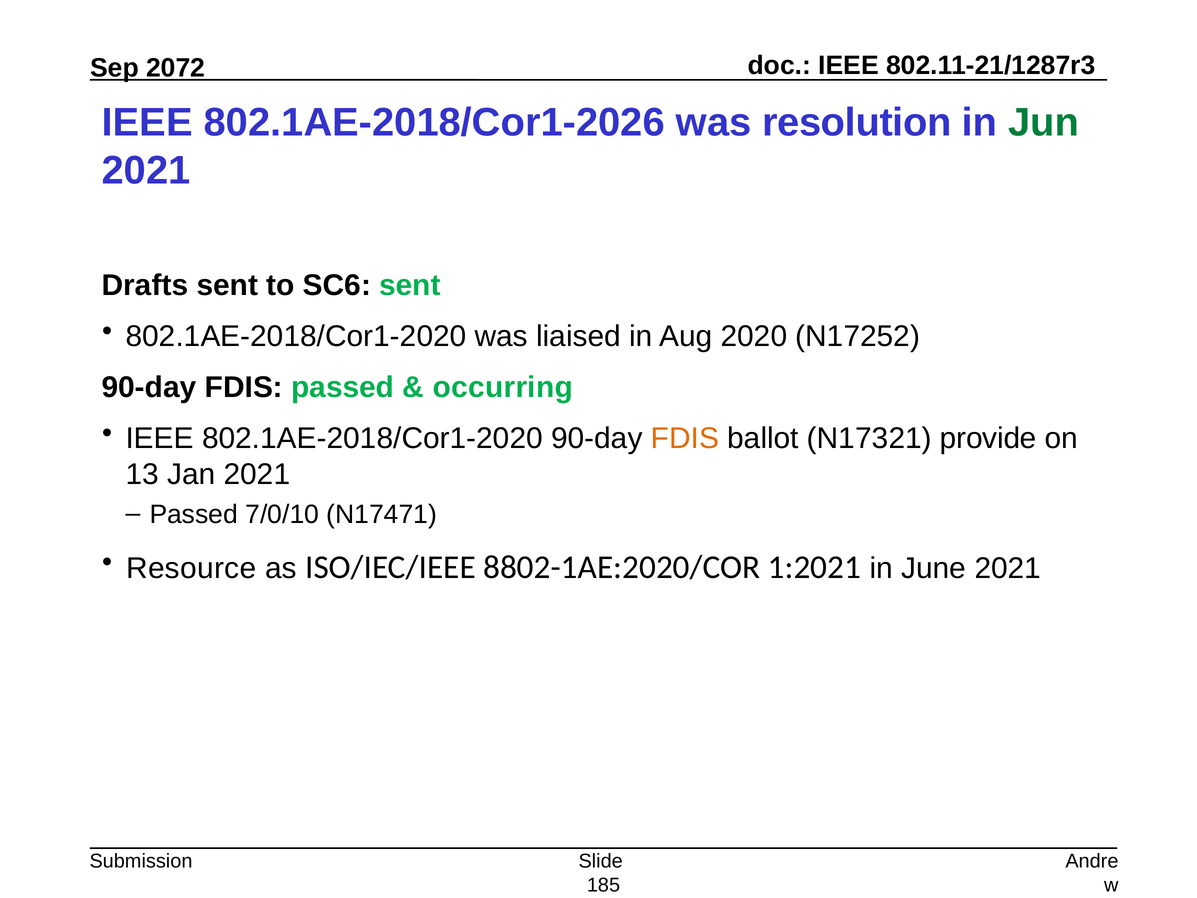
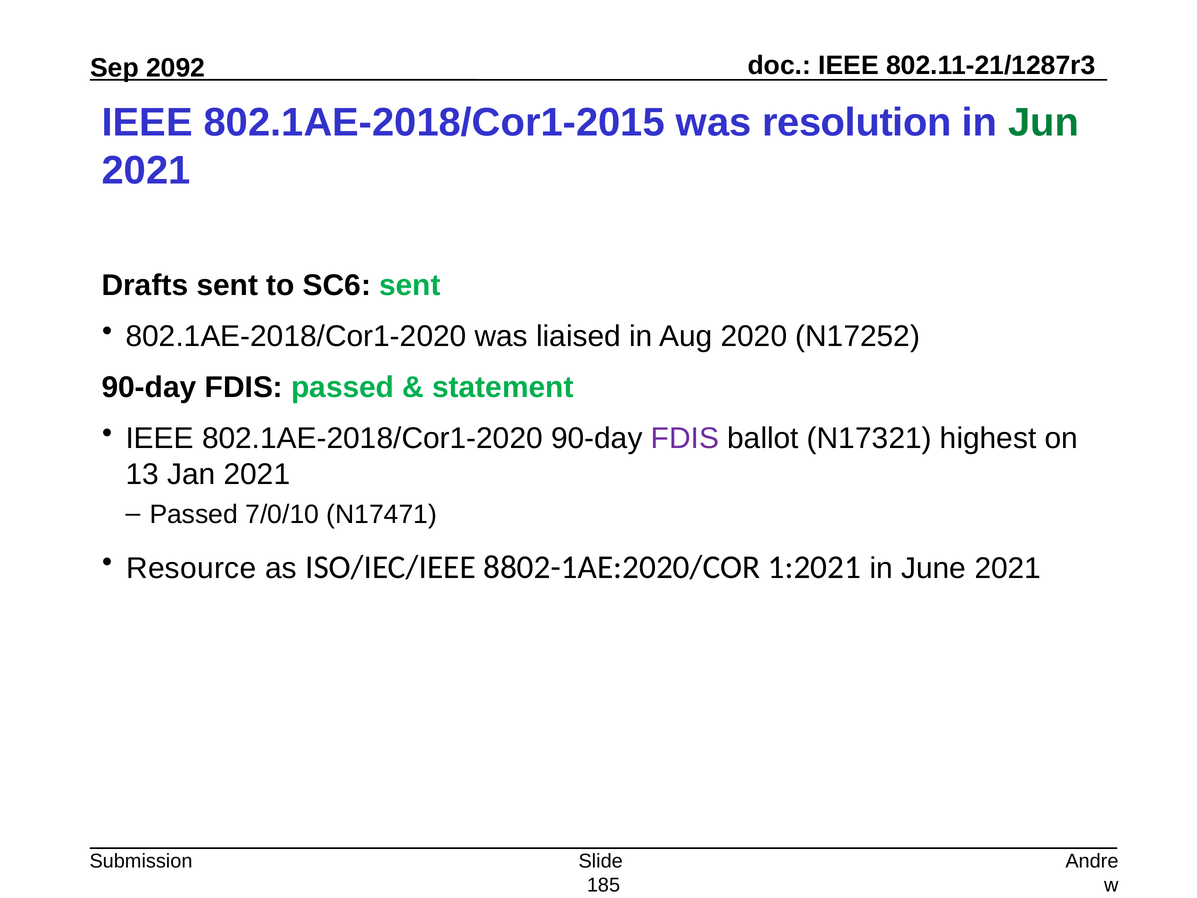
2072: 2072 -> 2092 (176, 68)
802.1AE-2018/Cor1-2026: 802.1AE-2018/Cor1-2026 -> 802.1AE-2018/Cor1-2015 (434, 123)
occurring: occurring -> statement (503, 387)
FDIS colour: orange -> purple (685, 438)
provide: provide -> highest (988, 438)
